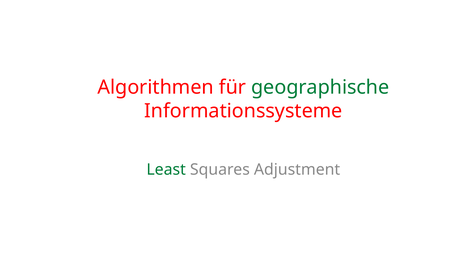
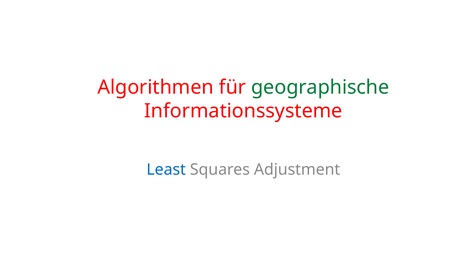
Least colour: green -> blue (166, 170)
